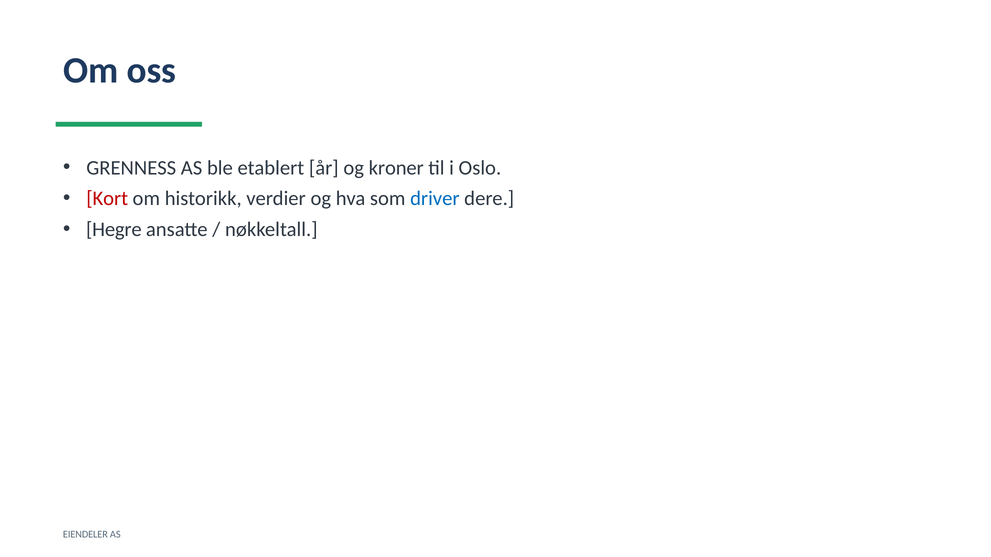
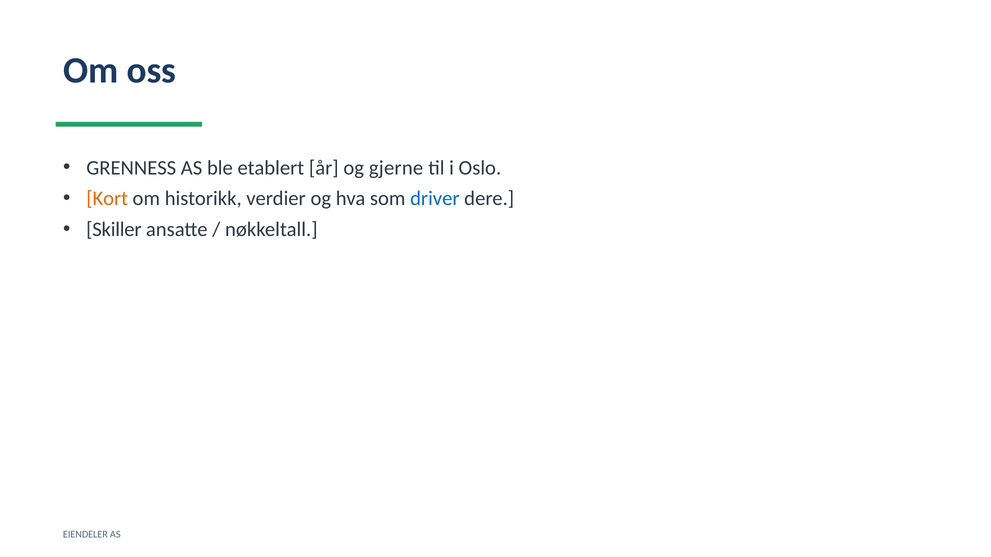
kroner: kroner -> gjerne (396, 168)
Kort colour: red -> orange (107, 199)
Hegre: Hegre -> Skiller (114, 230)
